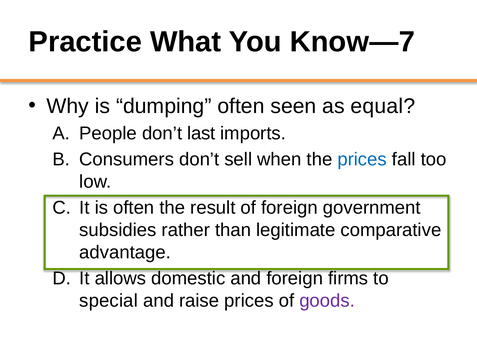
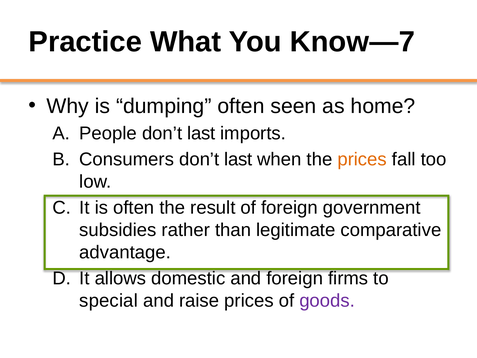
equal: equal -> home (383, 106)
Consumers don’t sell: sell -> last (238, 159)
prices colour: blue -> orange (362, 159)
